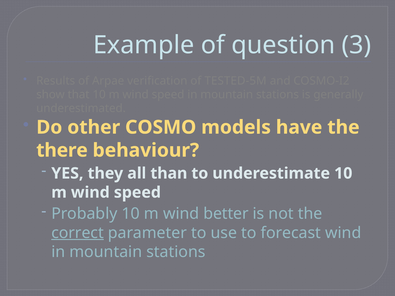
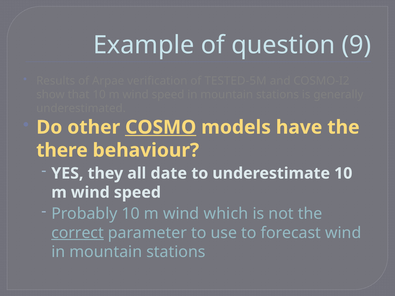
3: 3 -> 9 (356, 45)
COSMO underline: none -> present (161, 127)
than: than -> date (169, 173)
better: better -> which (226, 214)
